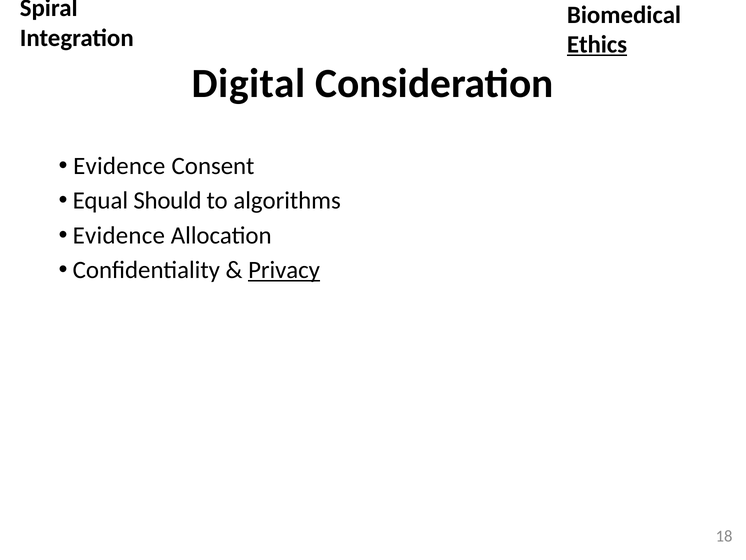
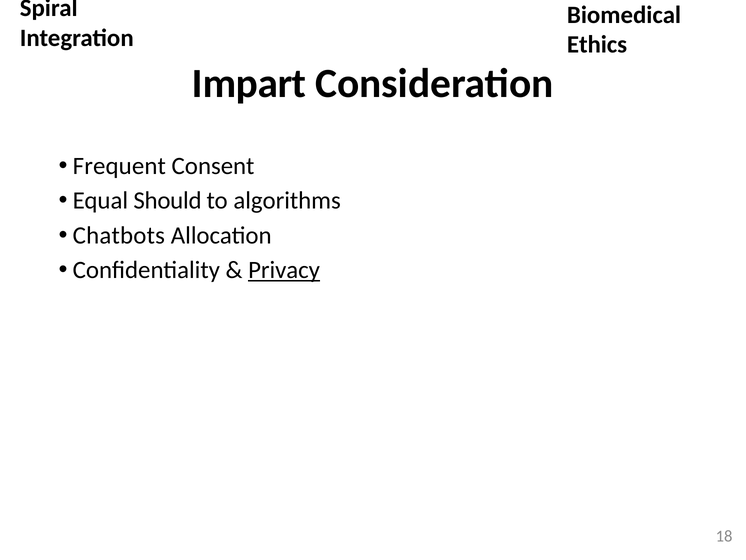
Ethics underline: present -> none (597, 45)
Digital: Digital -> Impart (249, 84)
Evidence: Evidence -> Frequent (119, 166)
Evidence: Evidence -> Chatbots (119, 235)
